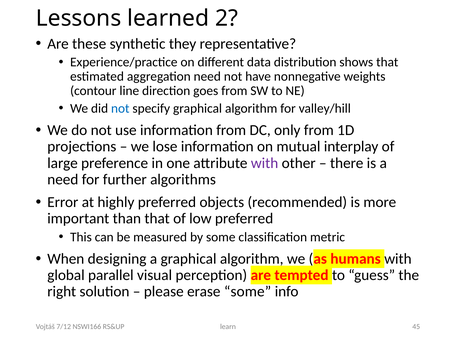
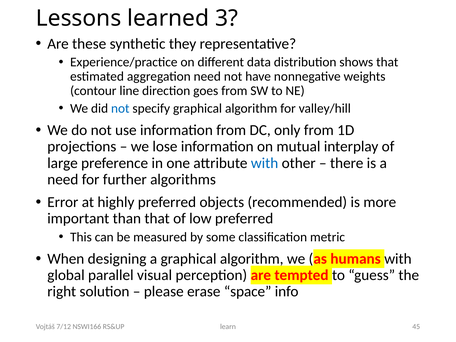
2: 2 -> 3 (227, 18)
with colour: purple -> blue (265, 163)
erase some: some -> space (248, 292)
